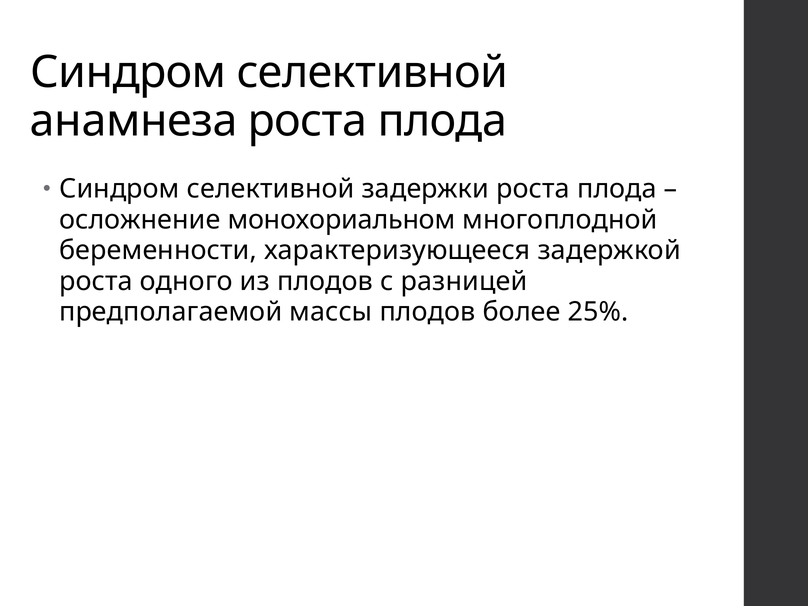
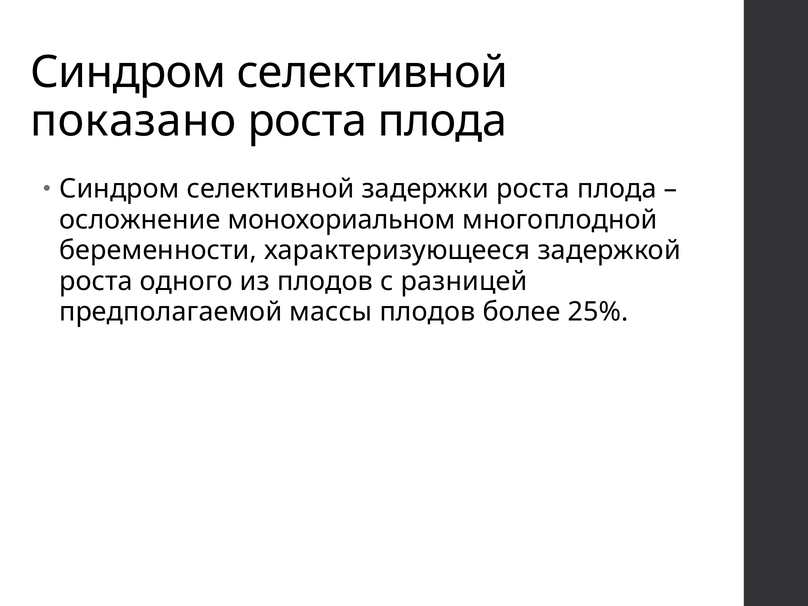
анамнеза: анамнеза -> показано (133, 121)
